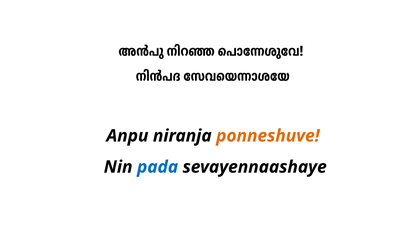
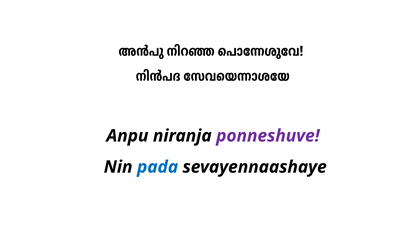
ponneshuve colour: orange -> purple (268, 136)
